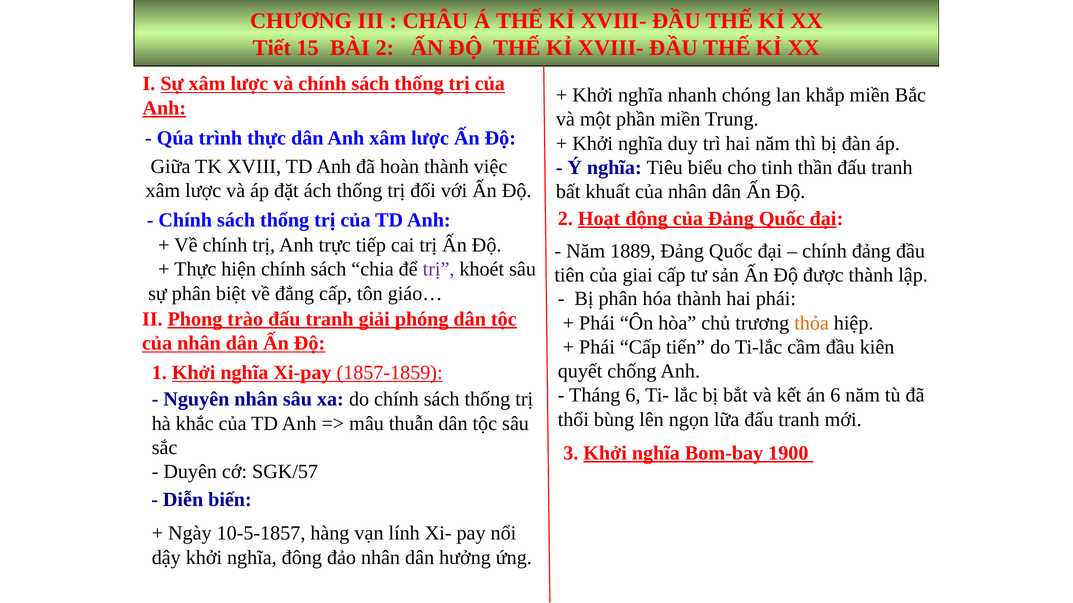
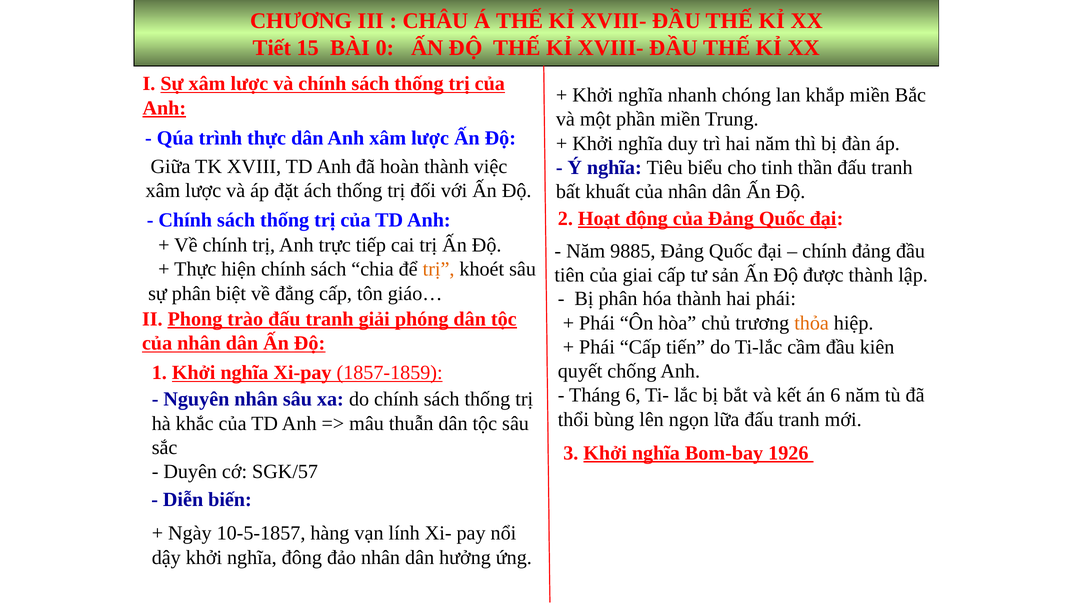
BÀI 2: 2 -> 0 (385, 48)
1889: 1889 -> 9885 (633, 251)
trị colour: purple -> orange (439, 270)
1900: 1900 -> 1926 (788, 453)
